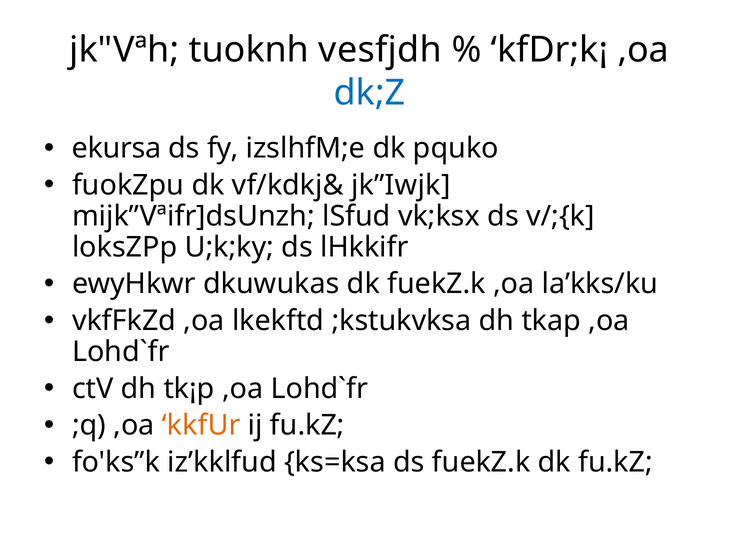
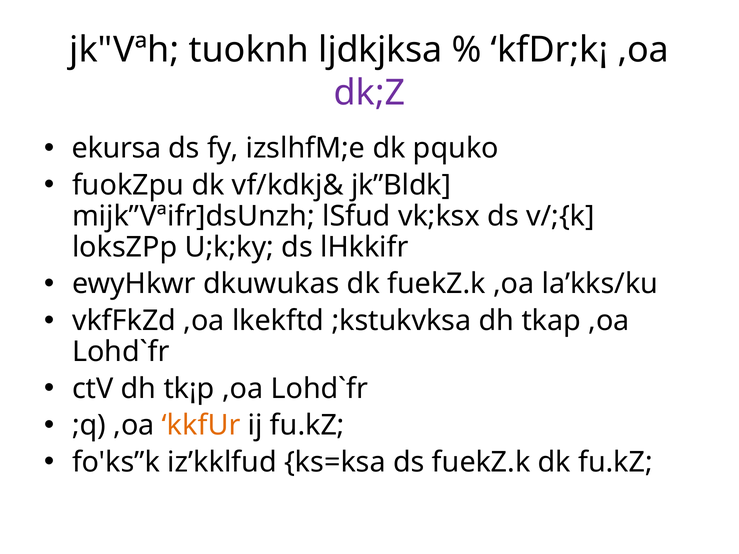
vesfjdh: vesfjdh -> ljdkjksa (381, 50)
dk;Z colour: blue -> purple (369, 93)
jk”Iwjk: jk”Iwjk -> jk”Bldk (401, 185)
